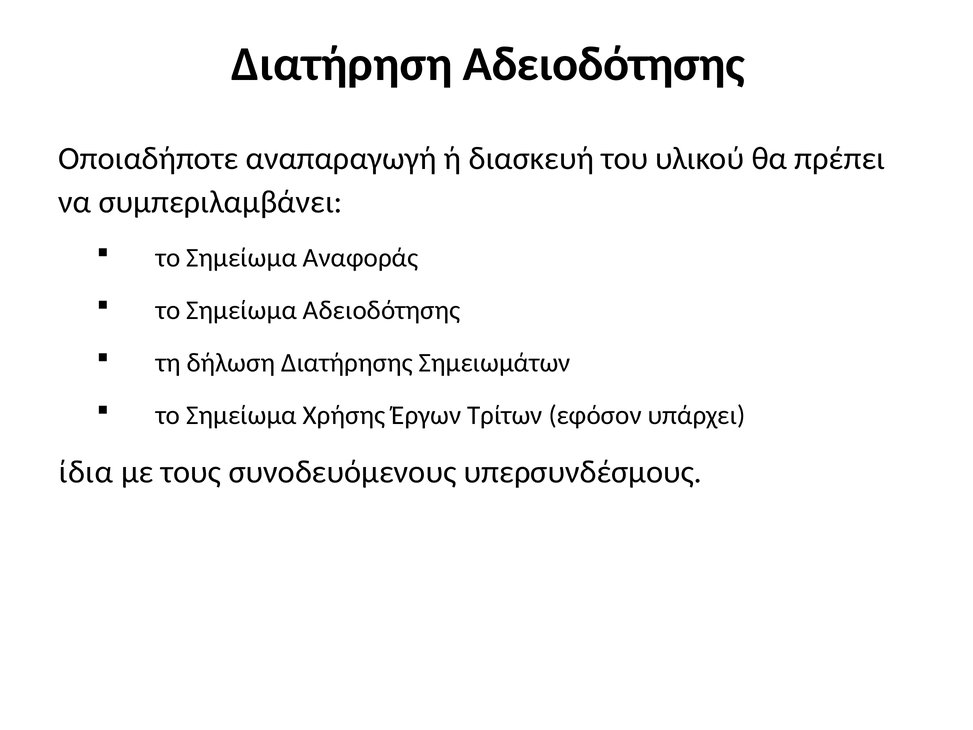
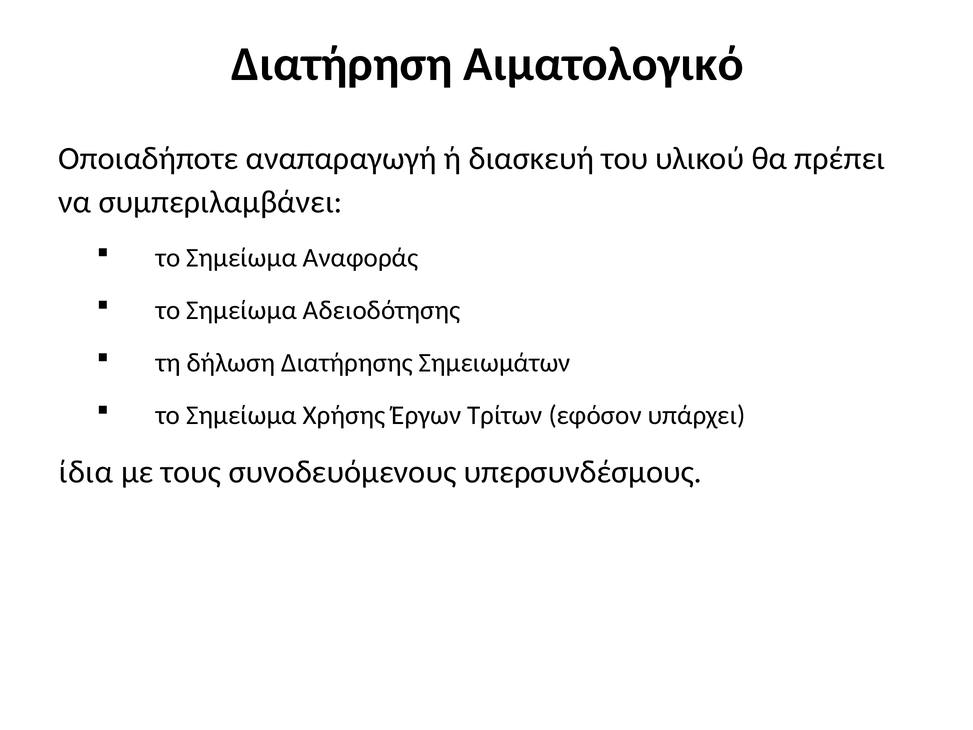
Διατήρηση Αδειοδότησης: Αδειοδότησης -> Αιματολογικό (604, 64)
